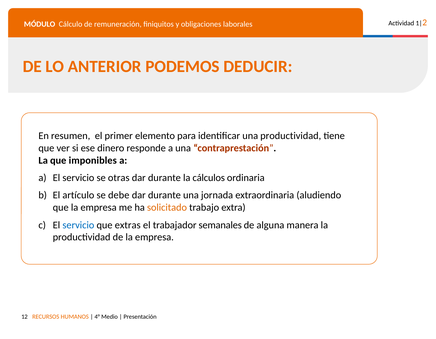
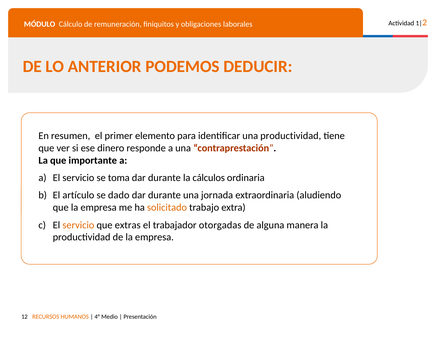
imponibles: imponibles -> importante (93, 160)
otras: otras -> toma (119, 178)
debe: debe -> dado (119, 195)
servicio colour: blue -> orange (78, 225)
semanales: semanales -> otorgadas (220, 225)
